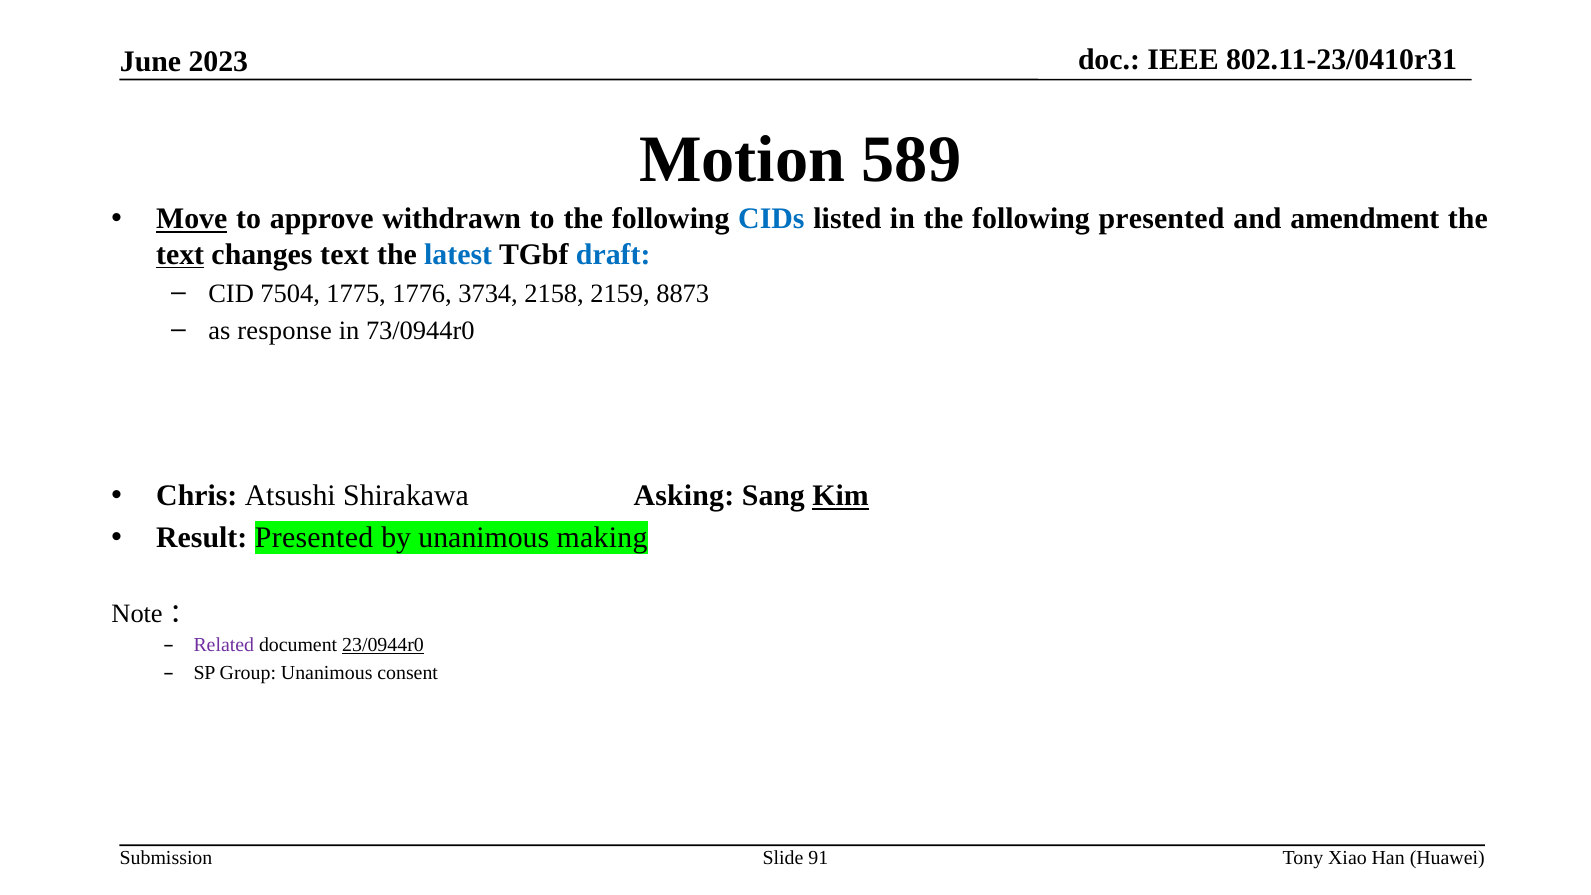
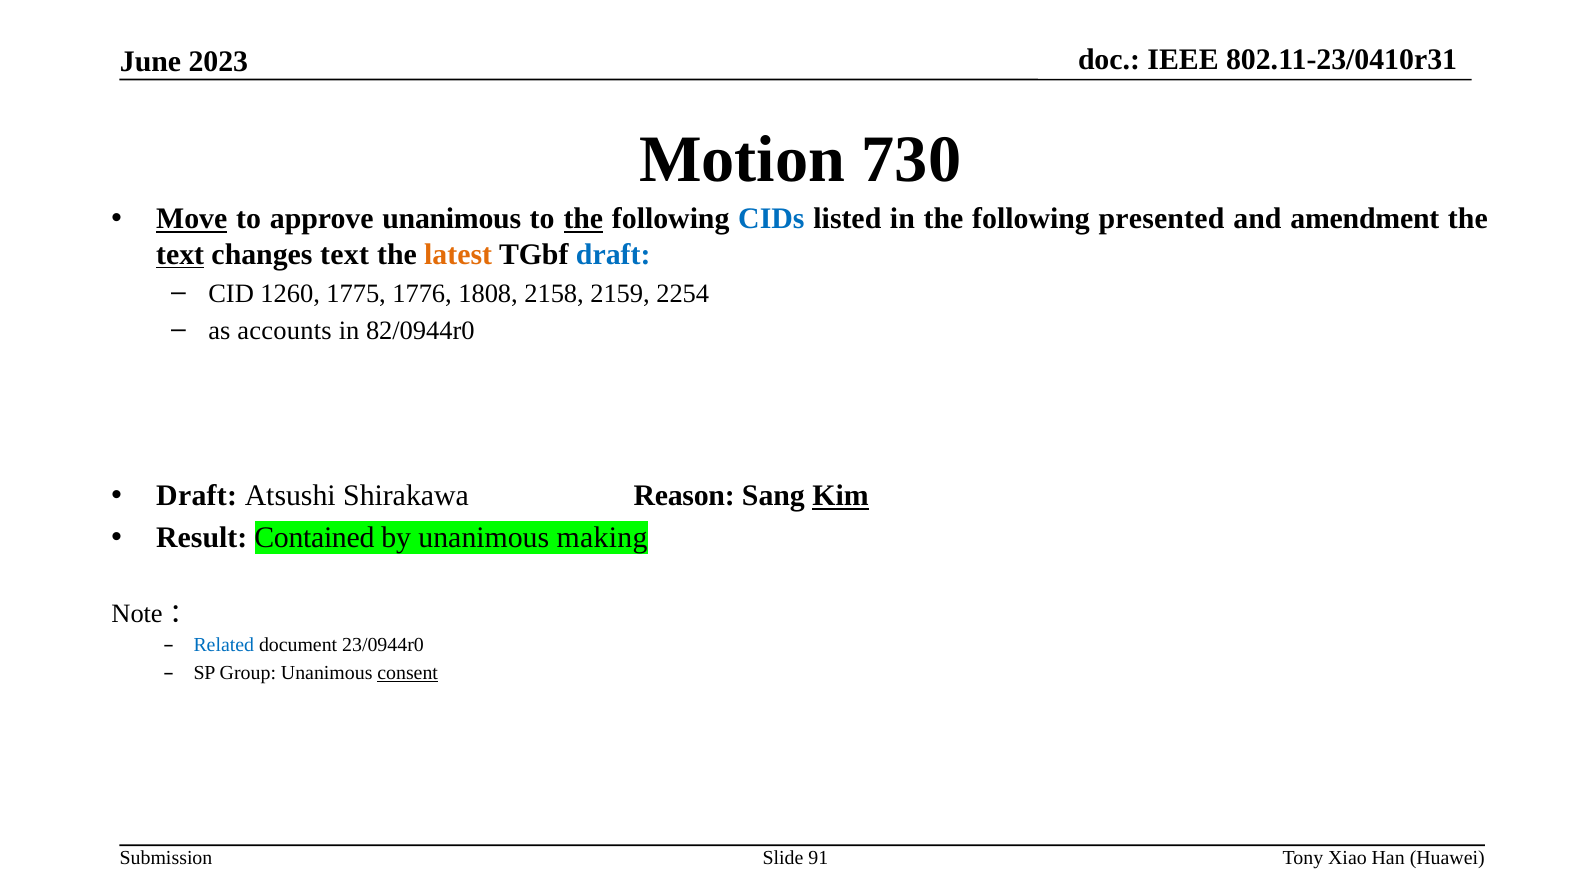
589: 589 -> 730 (912, 160)
approve withdrawn: withdrawn -> unanimous (452, 219)
the underline: none -> present (583, 219)
latest colour: blue -> orange (458, 255)
7504: 7504 -> 1260 (290, 294)
3734: 3734 -> 1808 (488, 294)
8873: 8873 -> 2254 (683, 294)
response: response -> accounts (285, 331)
73/0944r0: 73/0944r0 -> 82/0944r0 (420, 331)
Chris: Chris -> Draft (197, 496)
Asking: Asking -> Reason (684, 496)
Result Presented: Presented -> Contained (314, 538)
Related colour: purple -> blue (224, 645)
23/0944r0 underline: present -> none (383, 645)
consent underline: none -> present (408, 673)
